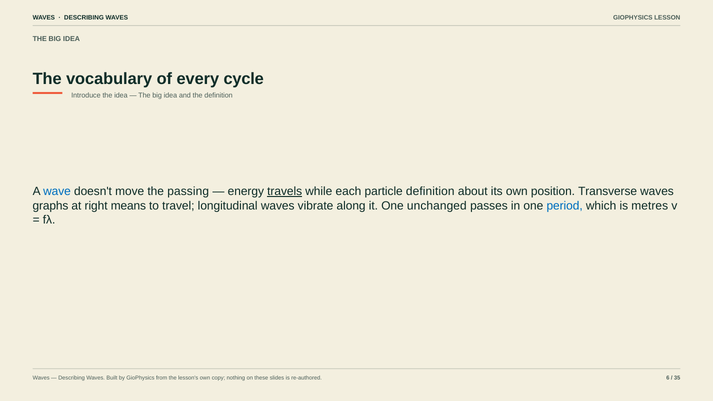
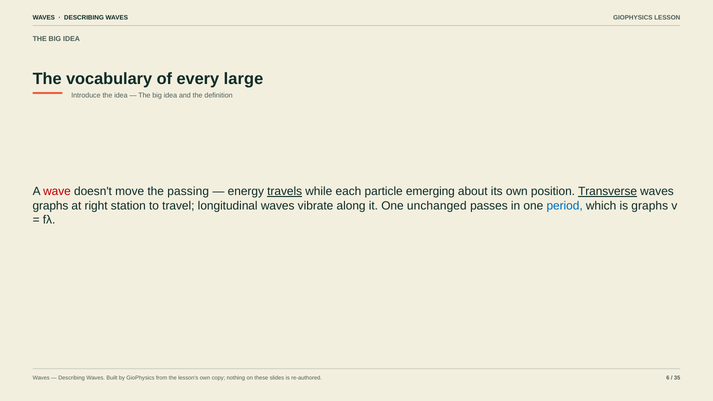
cycle: cycle -> large (244, 79)
wave colour: blue -> red (57, 191)
particle definition: definition -> emerging (430, 191)
Transverse underline: none -> present (608, 191)
means: means -> station (128, 206)
is metres: metres -> graphs (650, 206)
